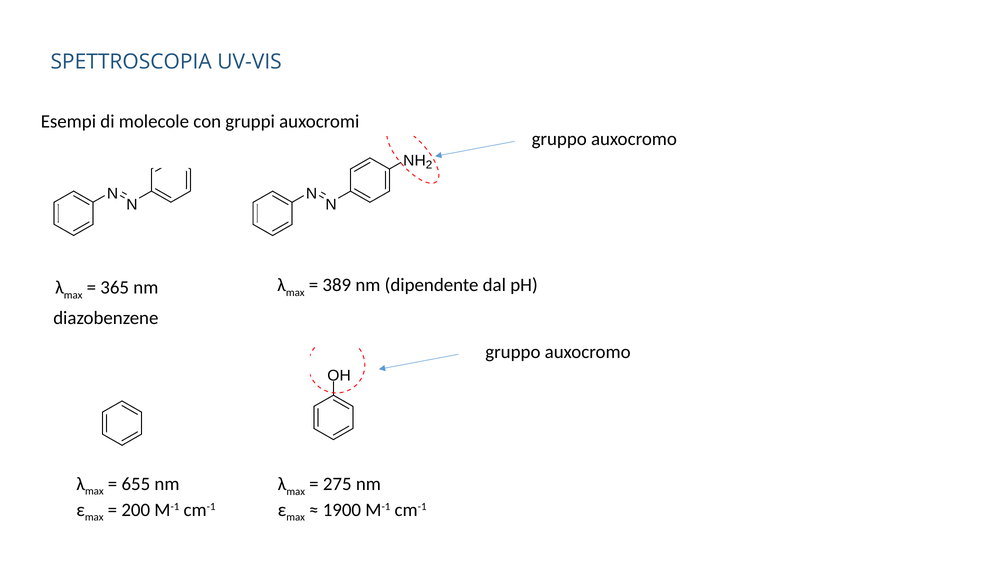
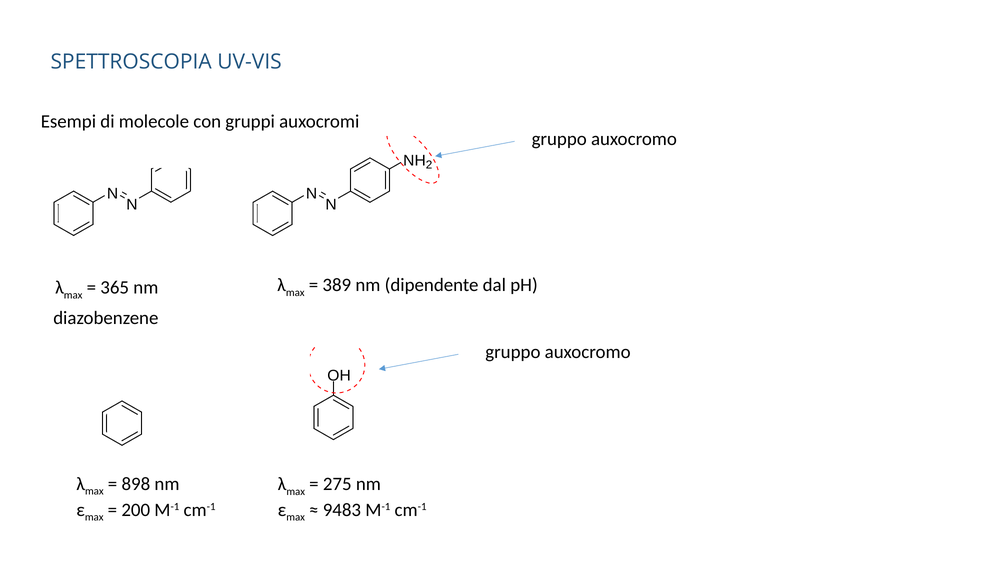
655: 655 -> 898 (136, 484)
1900: 1900 -> 9483 (342, 510)
